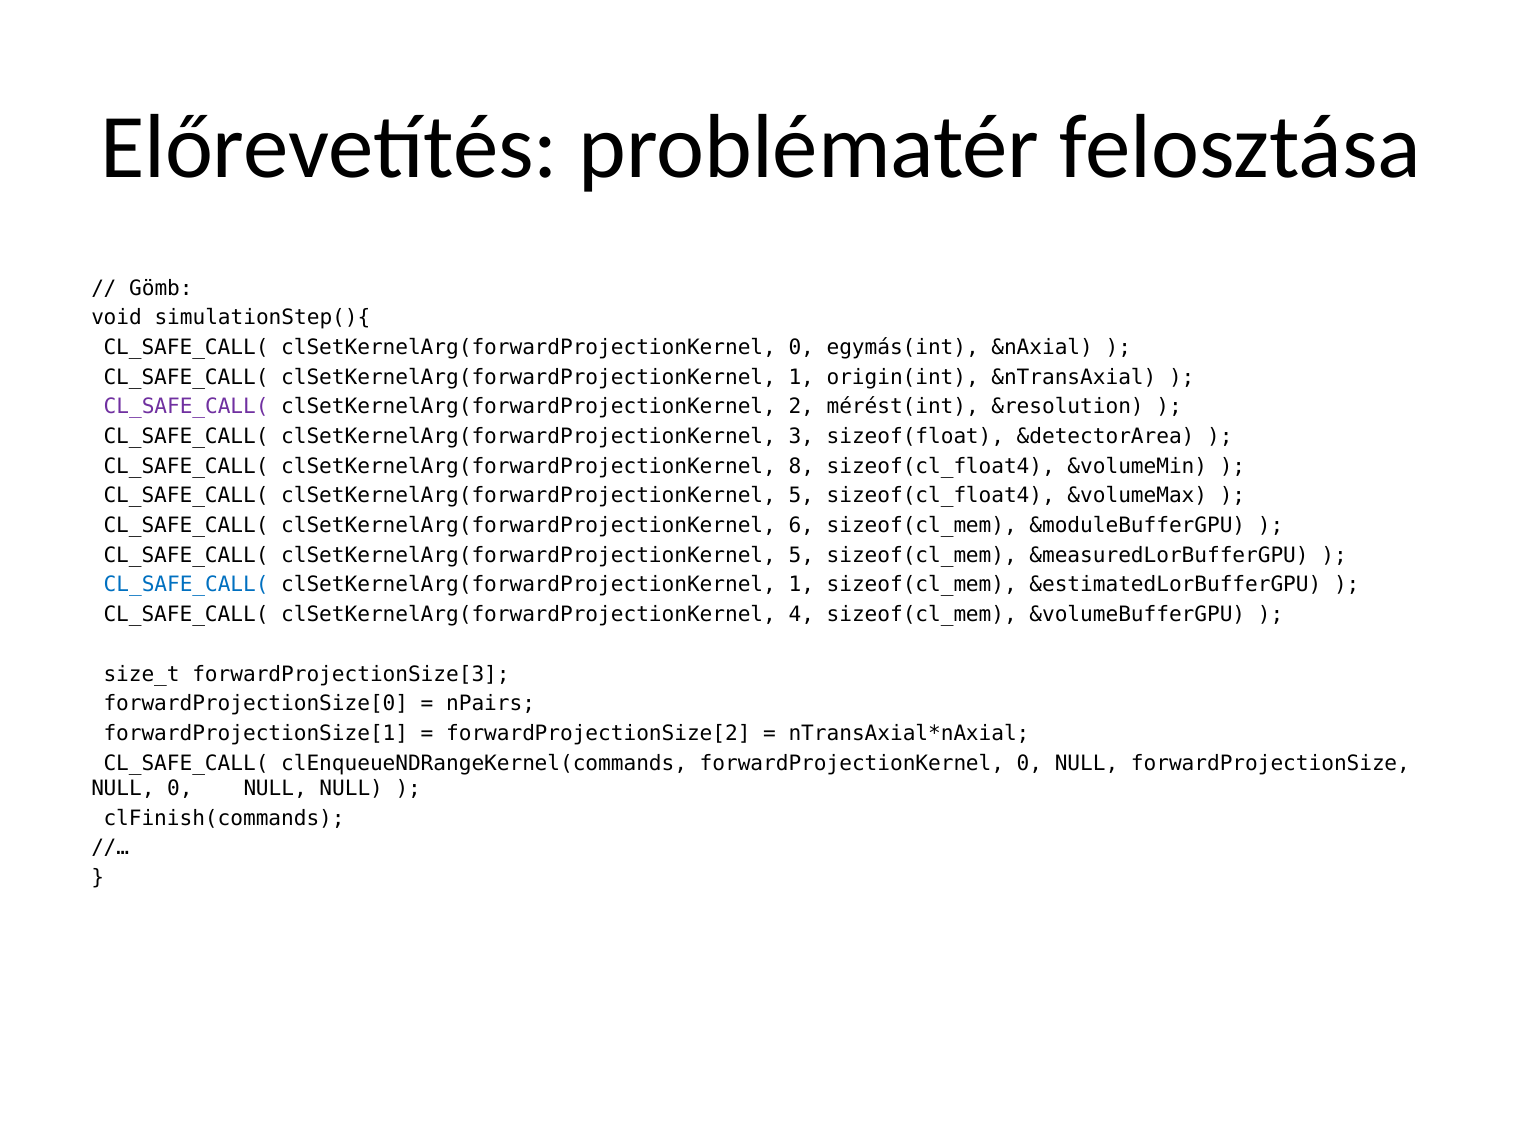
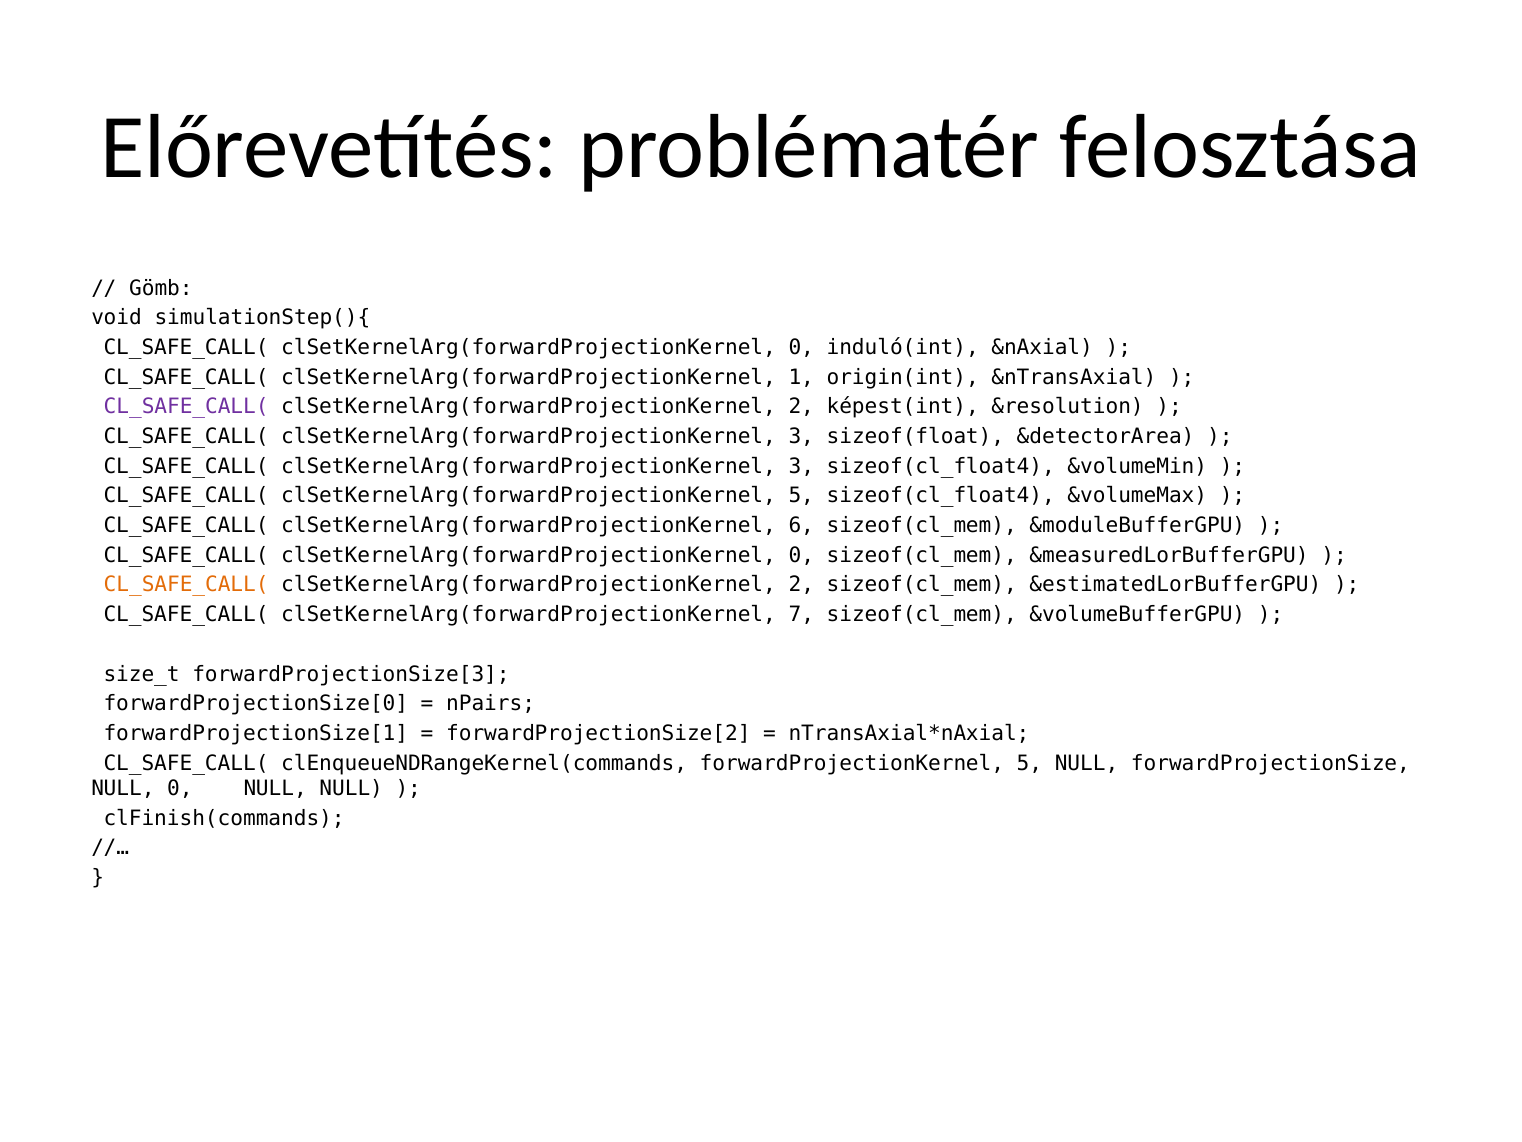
egymás(int: egymás(int -> induló(int (903, 347)
mérést(int: mérést(int -> képest(int (903, 407)
8: 8 -> 3 (801, 466)
5: 5 -> 0 (801, 555)
CL_SAFE_CALL( colour: blue -> orange (186, 585)
1: 1 -> 2 (801, 585)
4: 4 -> 7 (801, 614)
forwardProjectionKernel 0: 0 -> 5 (1029, 763)
